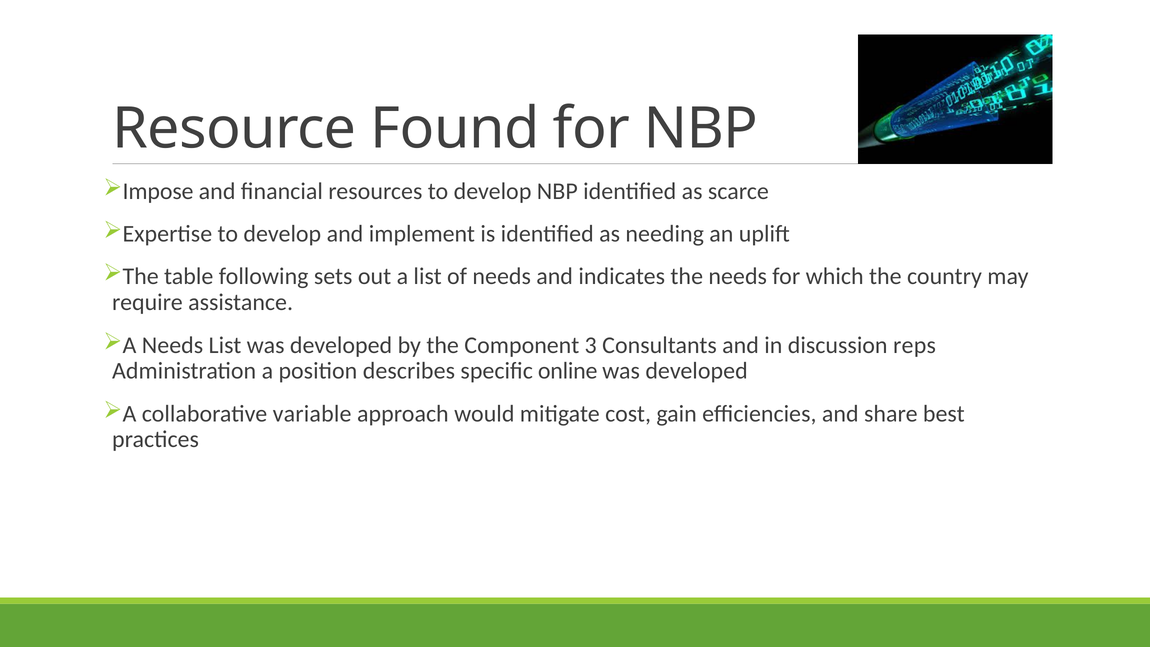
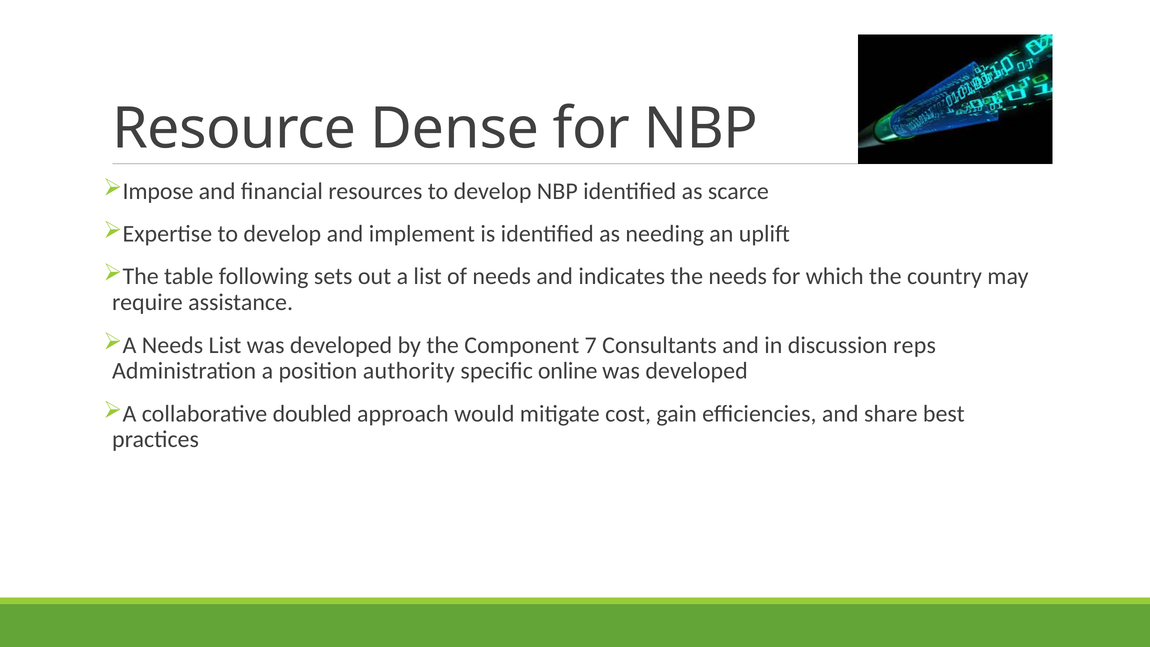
Found: Found -> Dense (455, 129)
3: 3 -> 7 (591, 345)
describes: describes -> authority (409, 371)
variable: variable -> doubled (312, 414)
